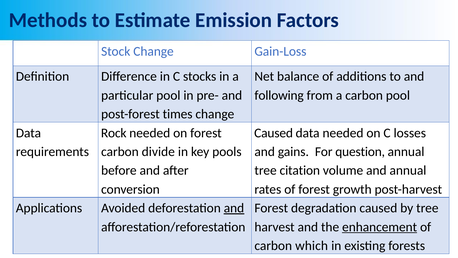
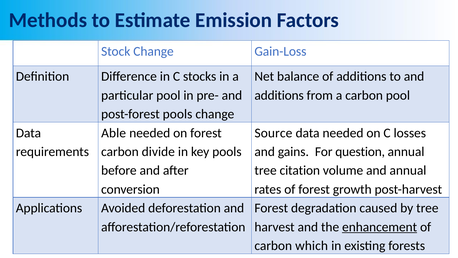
following: following -> additions (279, 95)
post-forest times: times -> pools (178, 114)
Rock: Rock -> Able (114, 133)
Caused: Caused -> Source (273, 133)
and underline: present -> none (234, 208)
